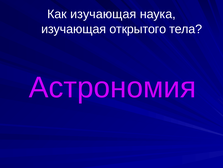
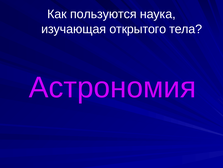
Как изучающая: изучающая -> пользуются (103, 14)
